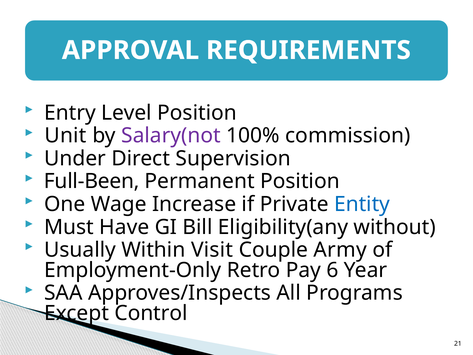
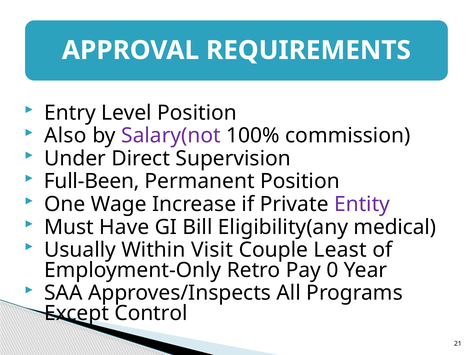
Unit: Unit -> Also (65, 136)
Entity colour: blue -> purple (362, 204)
without: without -> medical (395, 227)
Army: Army -> Least (340, 250)
6: 6 -> 0 (333, 270)
